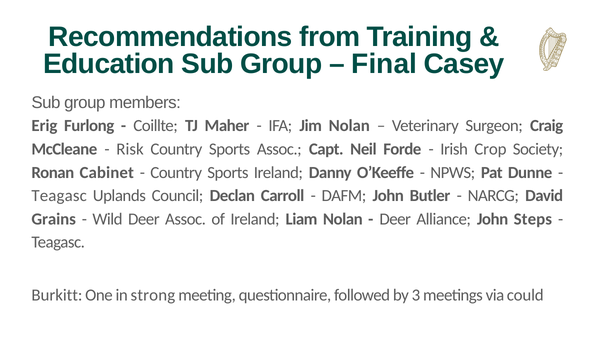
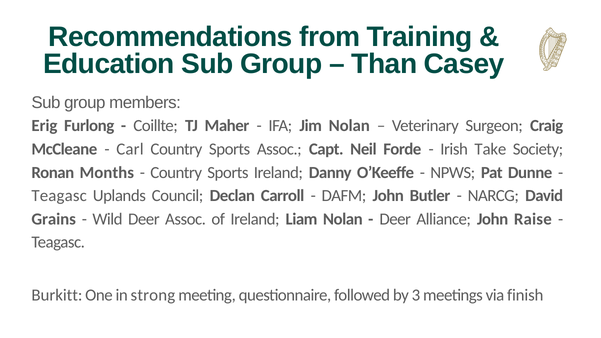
Final: Final -> Than (384, 64)
Risk: Risk -> Carl (130, 149)
Crop: Crop -> Take (490, 149)
Cabinet: Cabinet -> Months (107, 173)
Steps: Steps -> Raise (533, 219)
could: could -> finish (525, 295)
